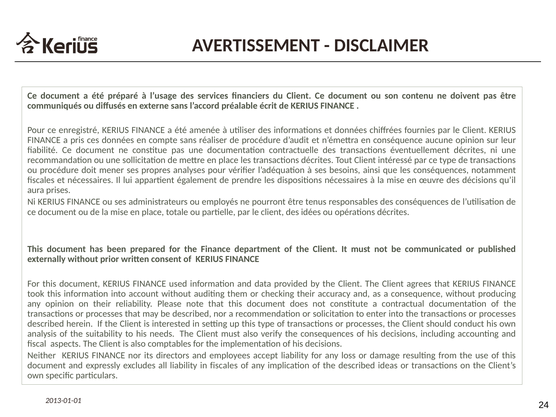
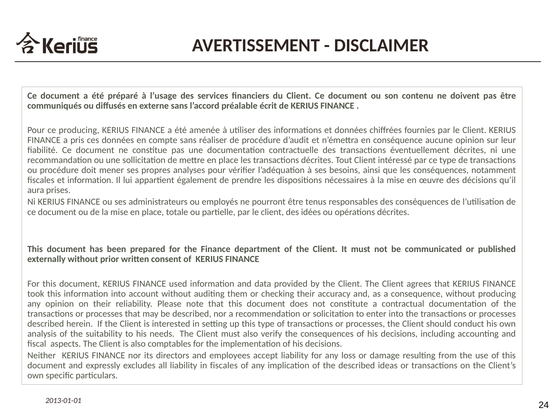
ce enregistré: enregistré -> producing (79, 130)
et nécessaires: nécessaires -> information (90, 180)
